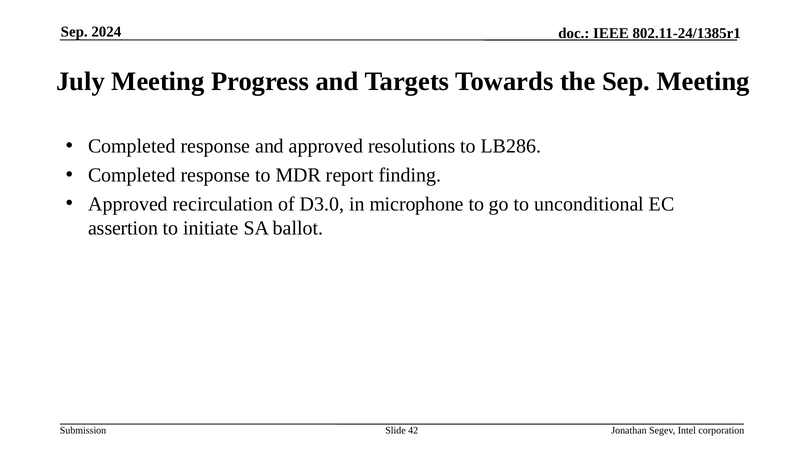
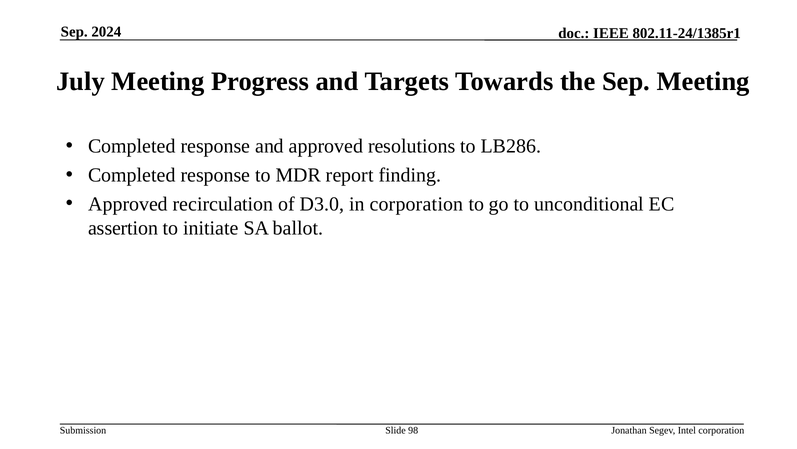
in microphone: microphone -> corporation (416, 204)
42: 42 -> 98 (413, 430)
